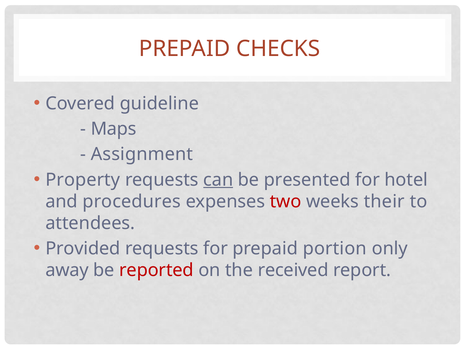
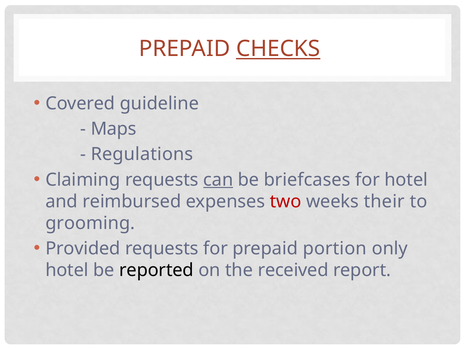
CHECKS underline: none -> present (278, 49)
Assignment: Assignment -> Regulations (142, 154)
Property: Property -> Claiming (83, 180)
presented: presented -> briefcases (307, 180)
procedures: procedures -> reimbursed (132, 201)
attendees: attendees -> grooming (90, 223)
away: away -> hotel (67, 270)
reported colour: red -> black (156, 270)
